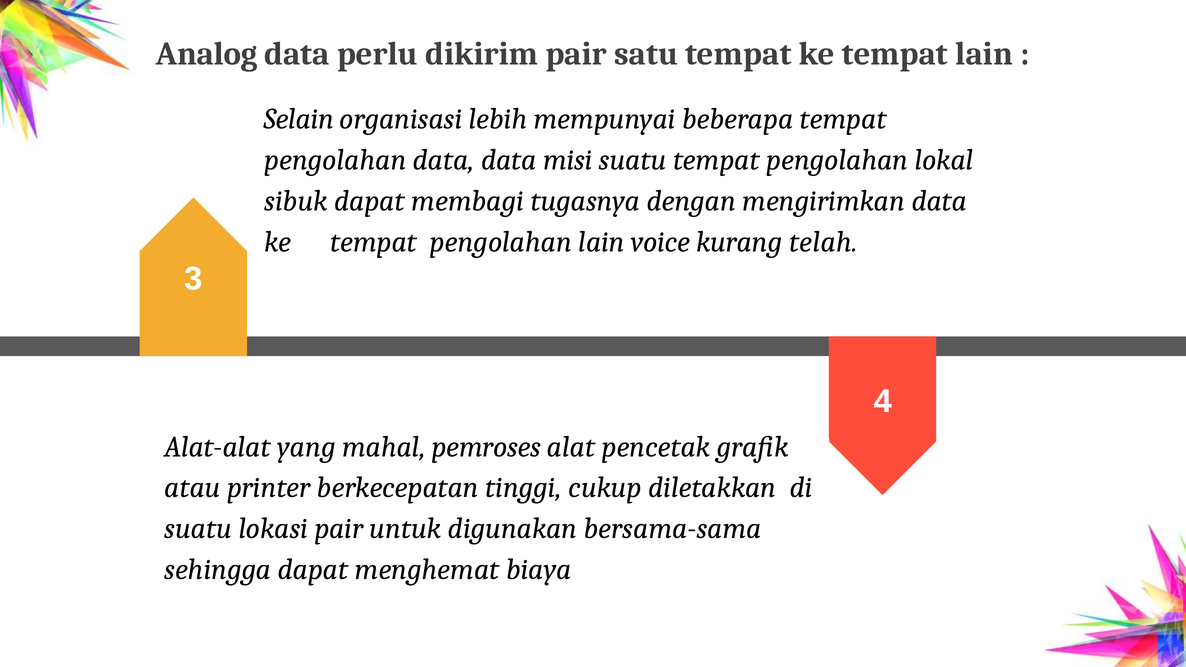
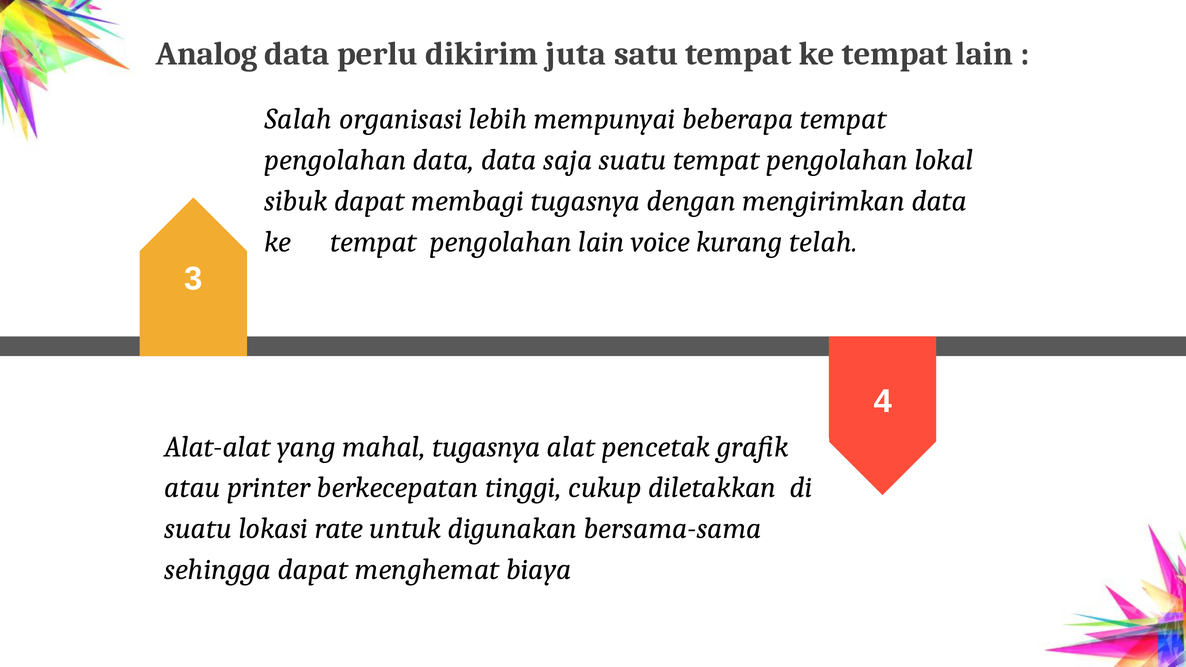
dikirim pair: pair -> juta (576, 54)
Selain: Selain -> Salah (299, 119)
misi: misi -> saja (568, 160)
pemroses: pemroses -> tugasnya (486, 447)
lokasi pair: pair -> rate (339, 529)
